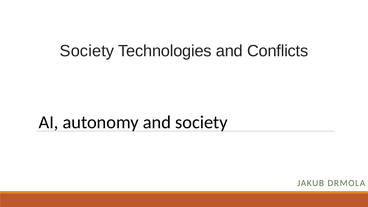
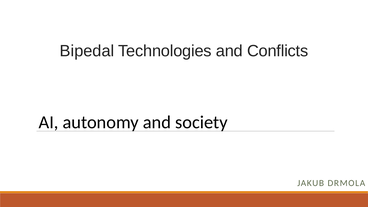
Society: Society -> Bipedal (87, 51)
